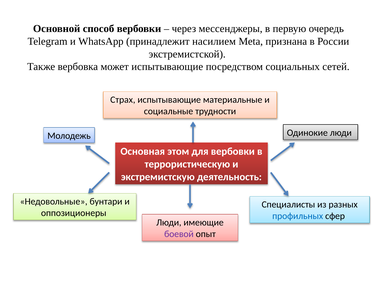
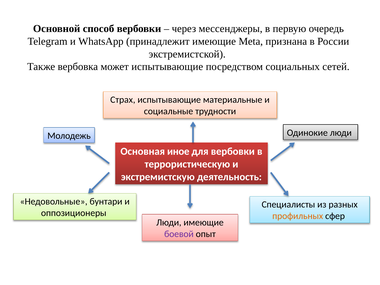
принадлежит насилием: насилием -> имеющие (214, 41)
этом: этом -> иное (178, 151)
профильных colour: blue -> orange (298, 216)
